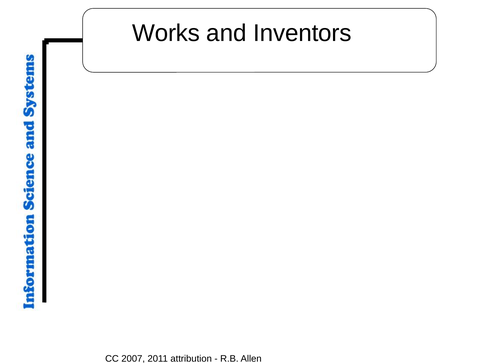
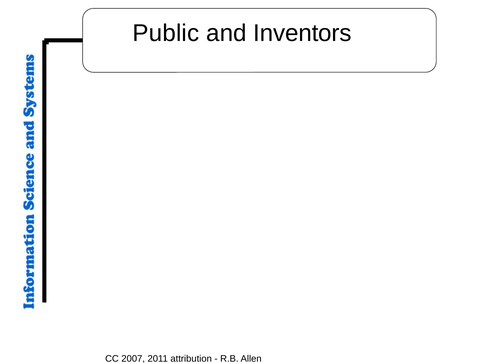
Works: Works -> Public (166, 33)
